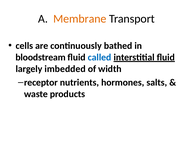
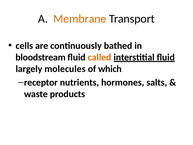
called colour: blue -> orange (100, 57)
imbedded: imbedded -> molecules (65, 69)
width: width -> which (110, 69)
